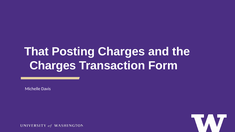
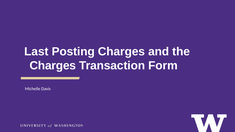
That: That -> Last (36, 52)
